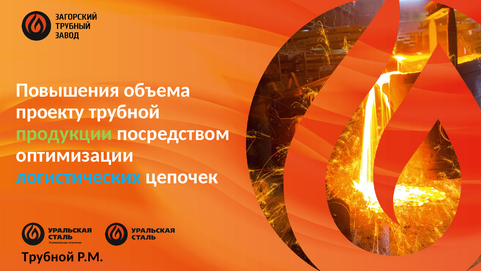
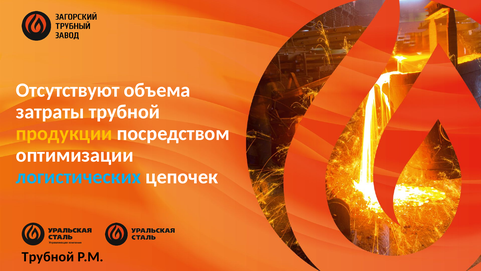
Повышения: Повышения -> Отсутствуют (68, 90)
проекту: проекту -> затраты (50, 112)
продукции colour: light green -> yellow (64, 133)
